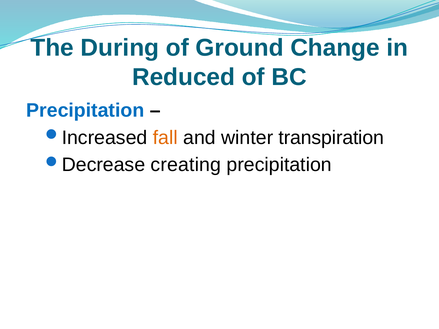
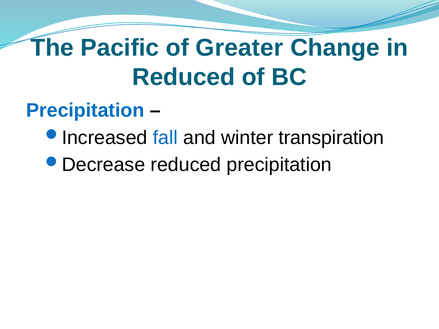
During: During -> Pacific (120, 48)
Ground: Ground -> Greater (240, 48)
fall colour: orange -> blue (165, 138)
creating: creating -> reduced (186, 165)
